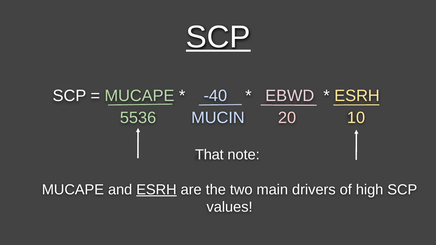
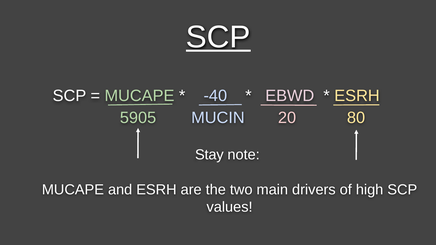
5536: 5536 -> 5905 (138, 118)
10: 10 -> 80 (356, 118)
That: That -> Stay (209, 155)
ESRH underline: present -> none (156, 190)
